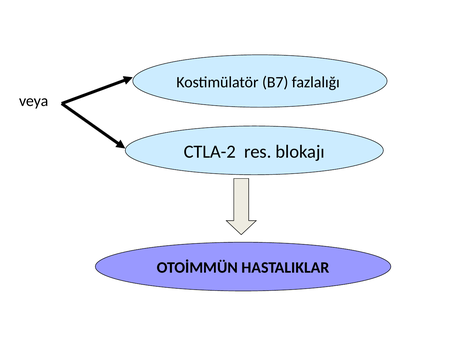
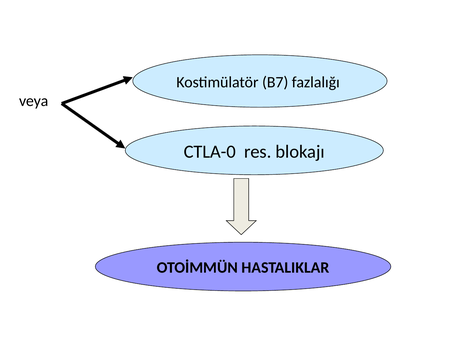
CTLA-2: CTLA-2 -> CTLA-0 (210, 151)
